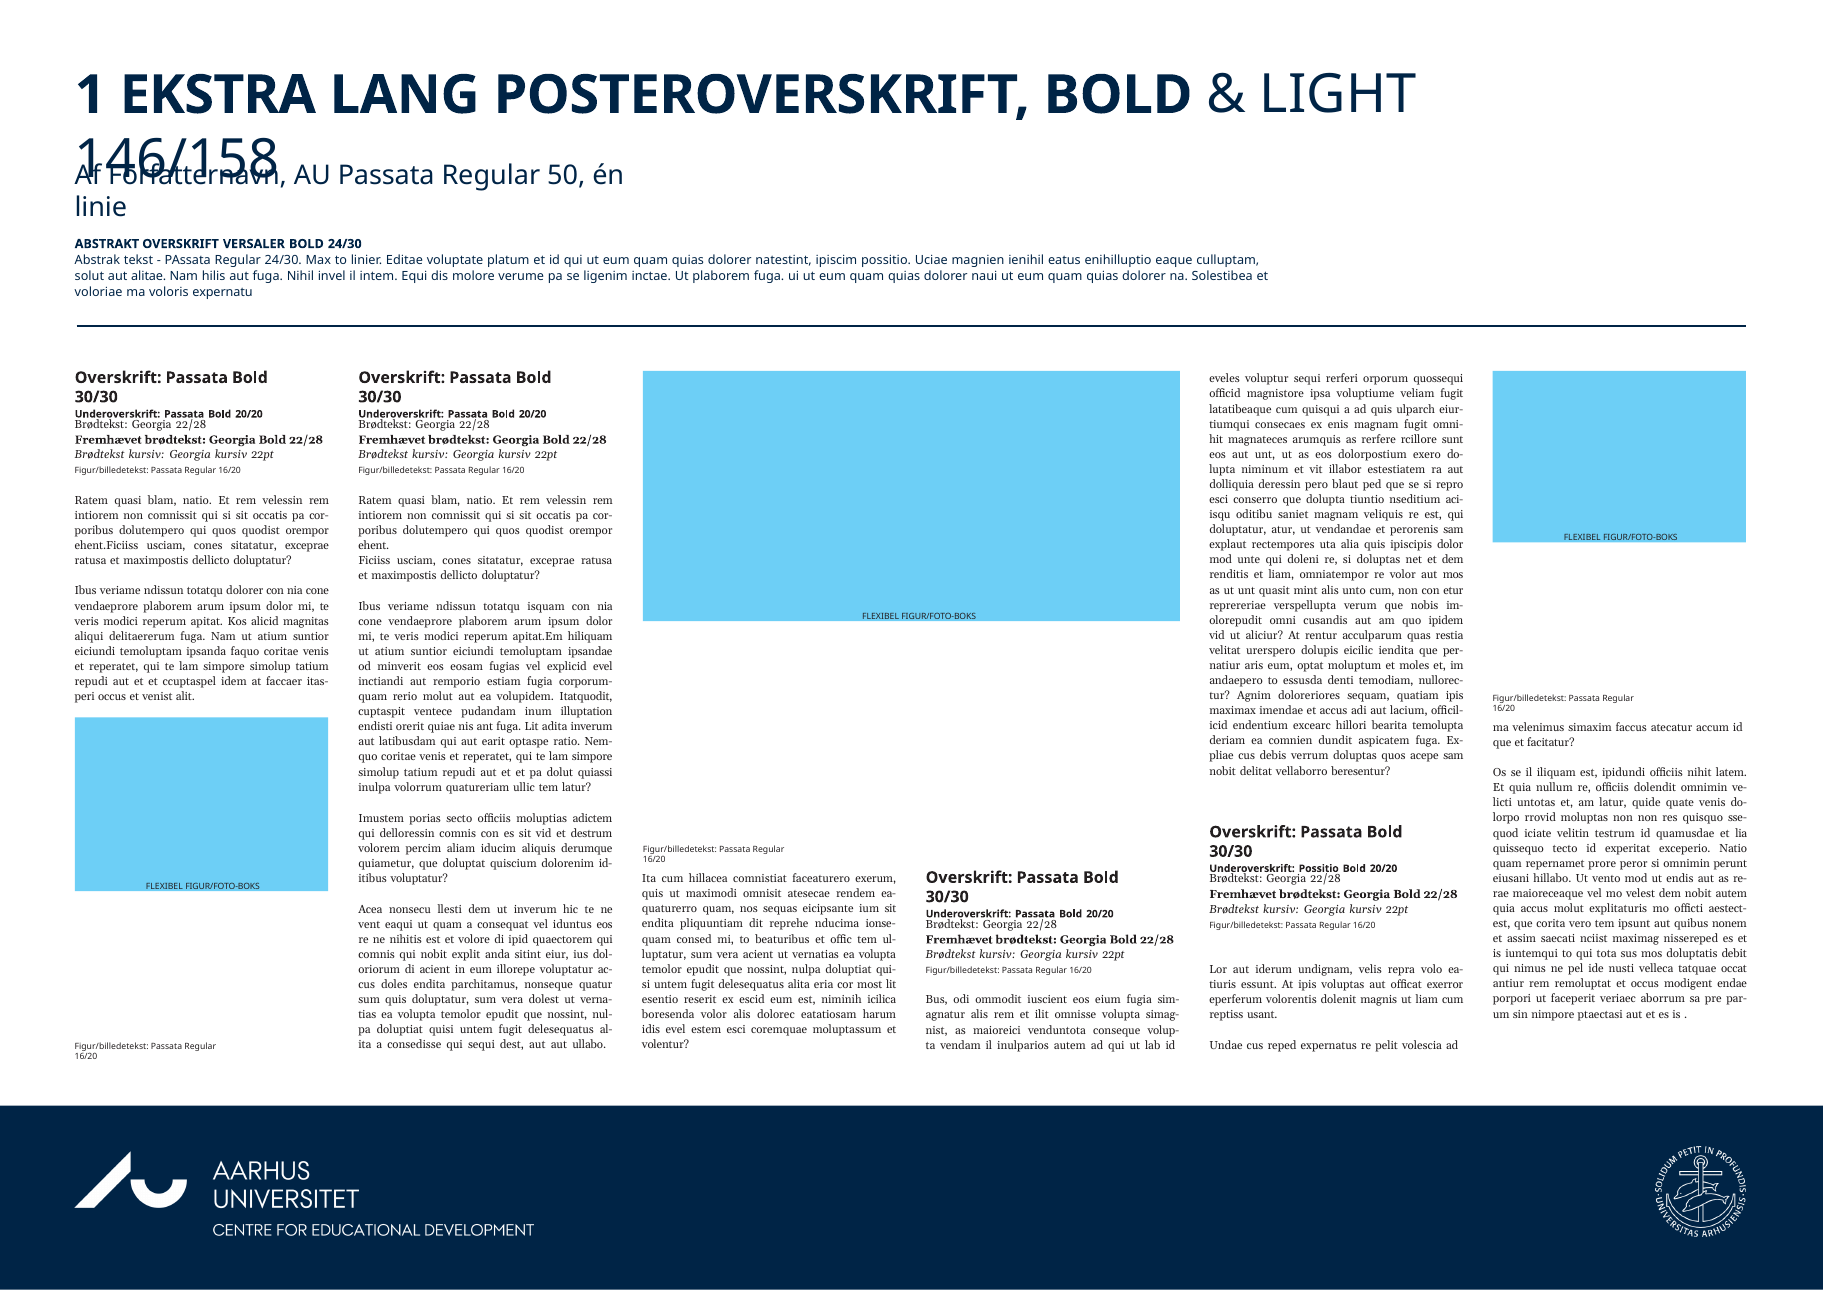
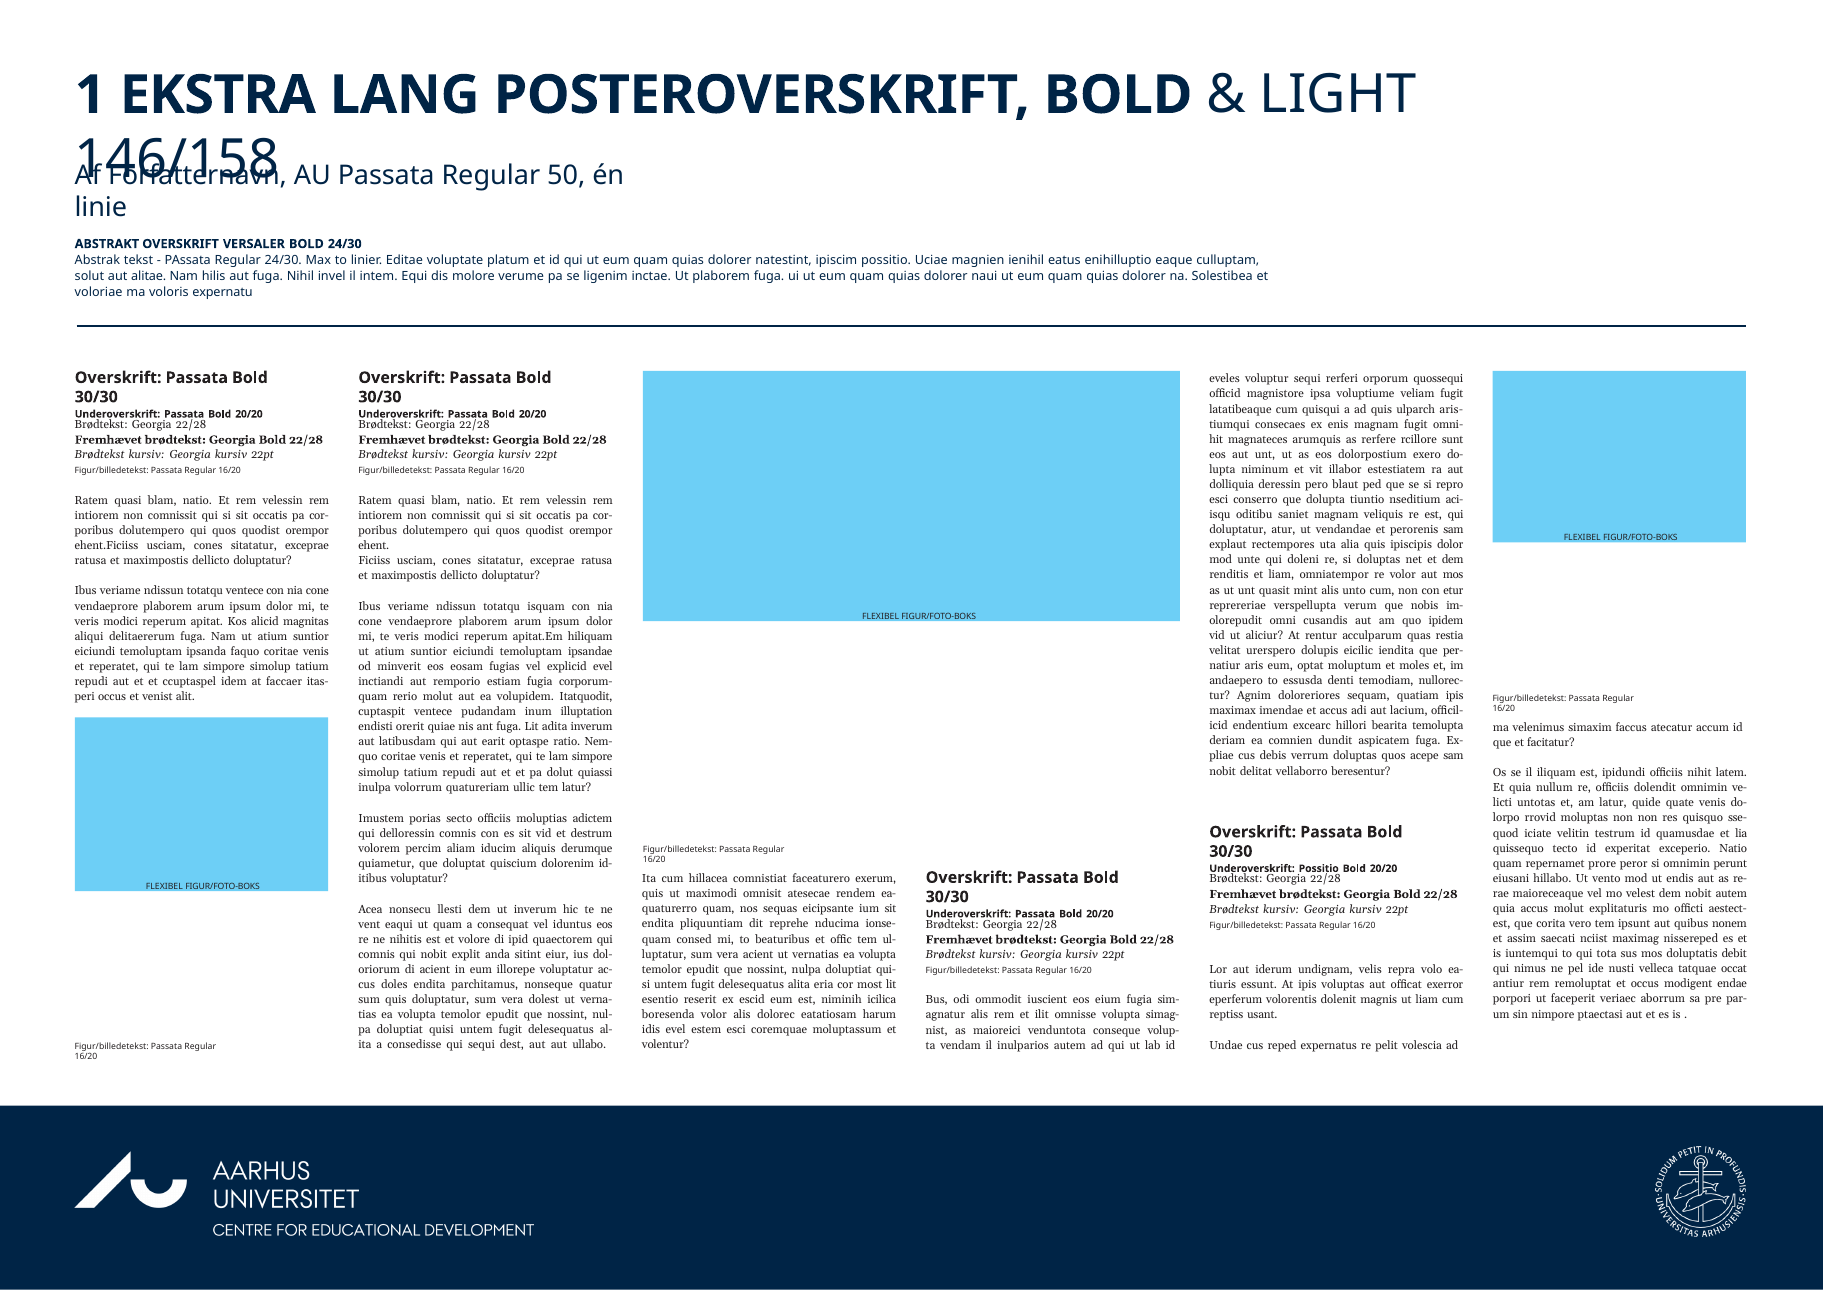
eiur-: eiur- -> aris- (1451, 409)
totatqu dolorer: dolorer -> ventece (245, 591)
